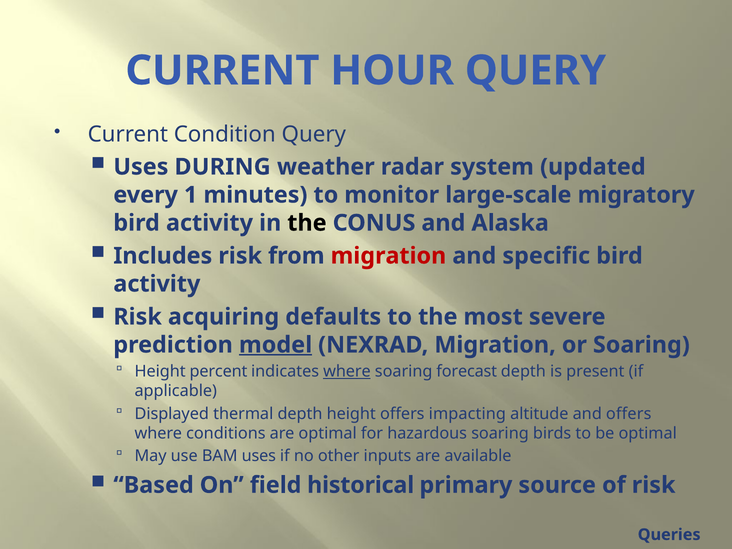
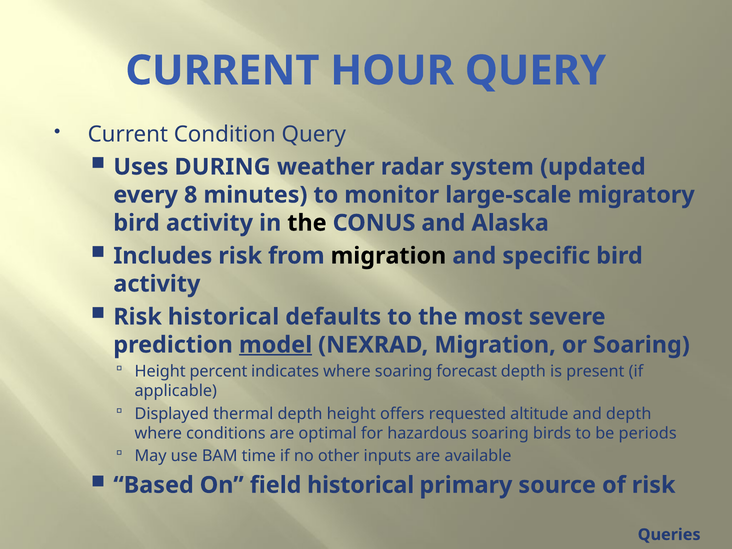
1: 1 -> 8 (191, 195)
migration colour: red -> black (388, 256)
Risk acquiring: acquiring -> historical (223, 317)
where underline: present -> none (347, 371)
impacting: impacting -> requested (467, 414)
and offers: offers -> depth (629, 414)
be optimal: optimal -> periods (648, 433)
BAM uses: uses -> time (259, 456)
